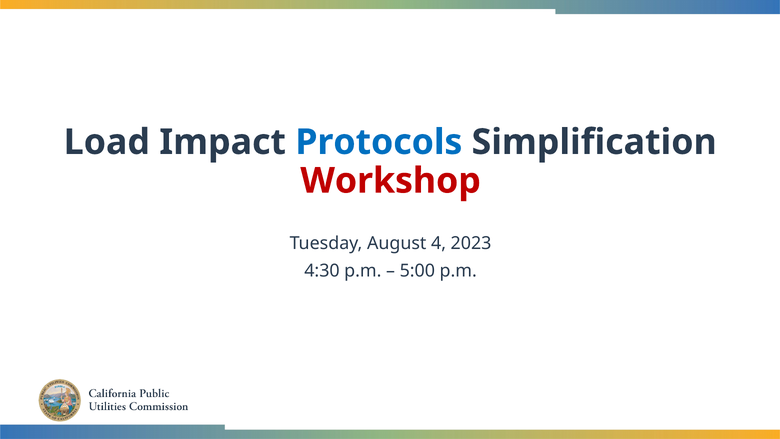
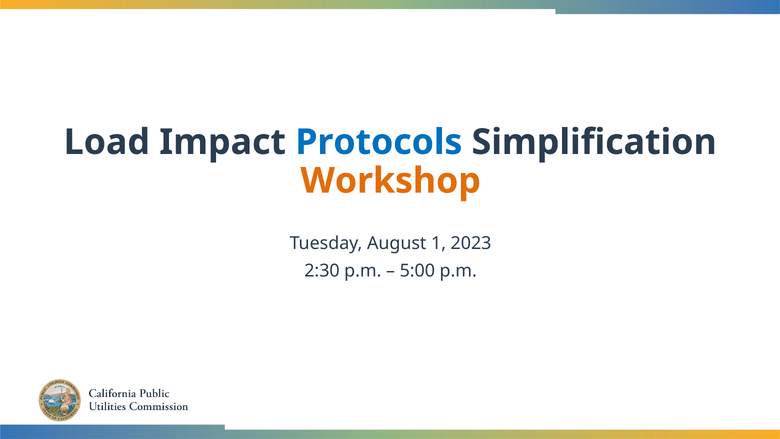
Workshop colour: red -> orange (391, 181)
4: 4 -> 1 (439, 243)
4:30: 4:30 -> 2:30 (322, 271)
